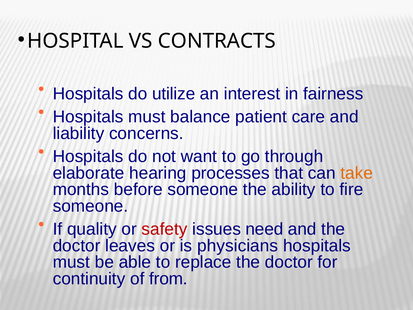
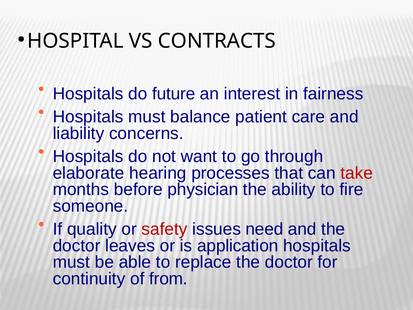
utilize: utilize -> future (174, 94)
take colour: orange -> red (357, 173)
before someone: someone -> physician (203, 189)
physicians: physicians -> application (238, 246)
